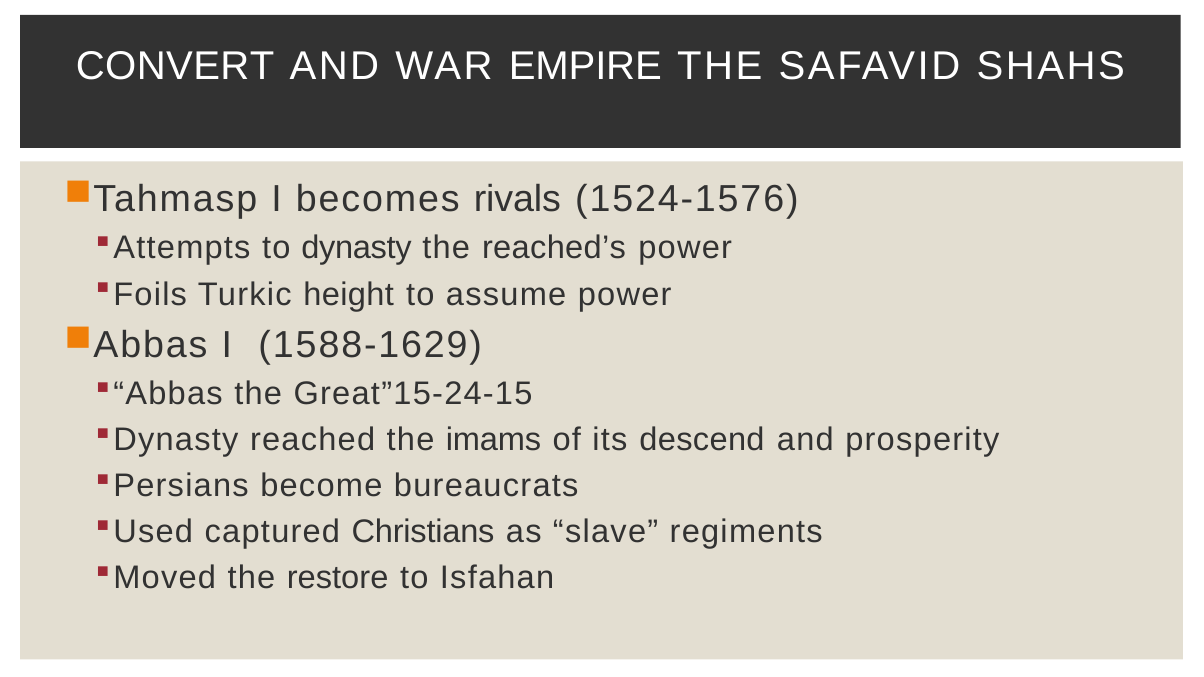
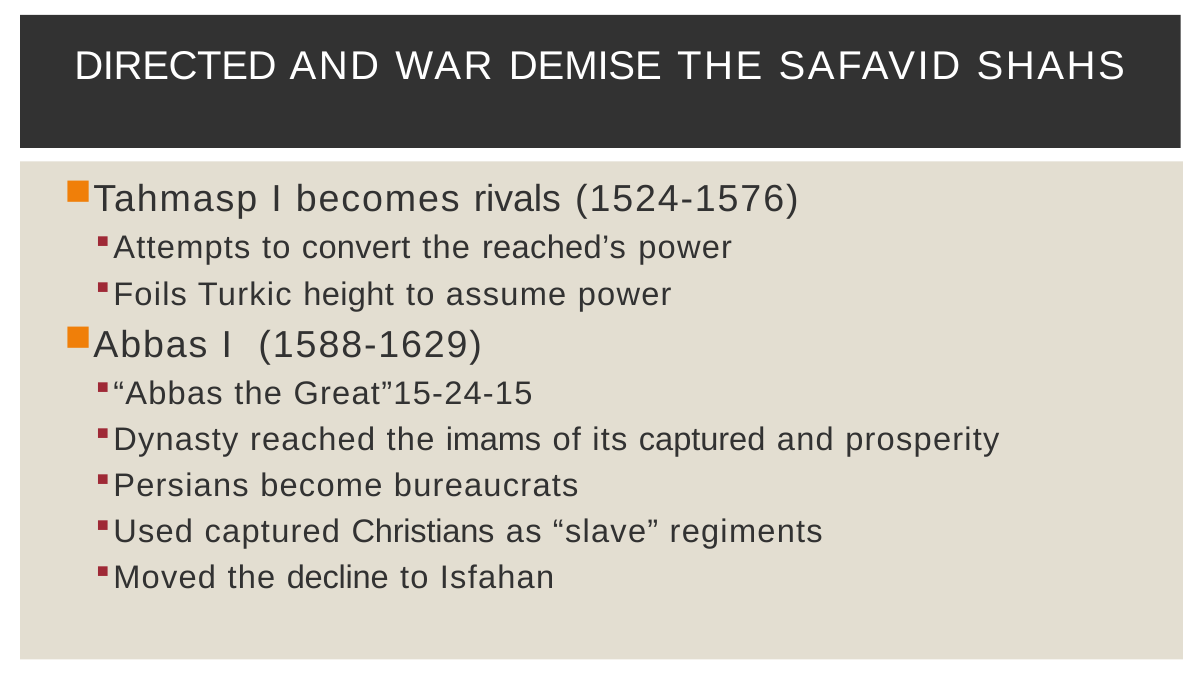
CONVERT: CONVERT -> DIRECTED (176, 66)
EMPIRE: EMPIRE -> DEMISE (585, 66)
dynasty: dynasty -> convert (356, 248)
its descend: descend -> captured (702, 440)
restore: restore -> decline (338, 578)
